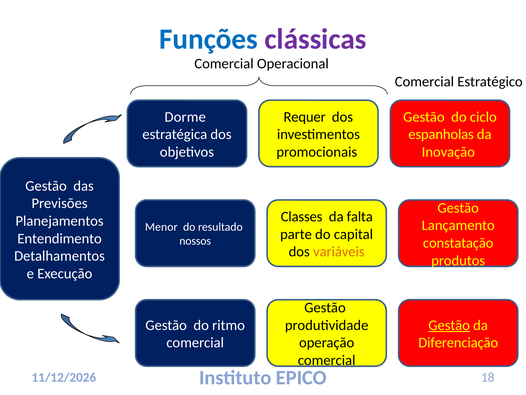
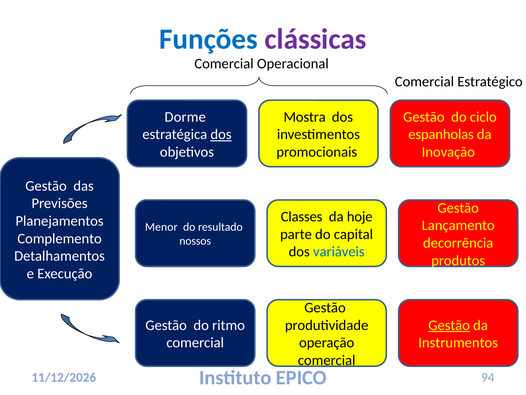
Requer: Requer -> Mostra (305, 117)
dos underline: none -> present (221, 134)
falta: falta -> hoje (360, 216)
Entendimento: Entendimento -> Complemento (60, 238)
constatação: constatação -> decorrência (458, 243)
variáveis colour: orange -> blue (339, 251)
Diferenciação: Diferenciação -> Instrumentos (458, 342)
18: 18 -> 94 (488, 377)
